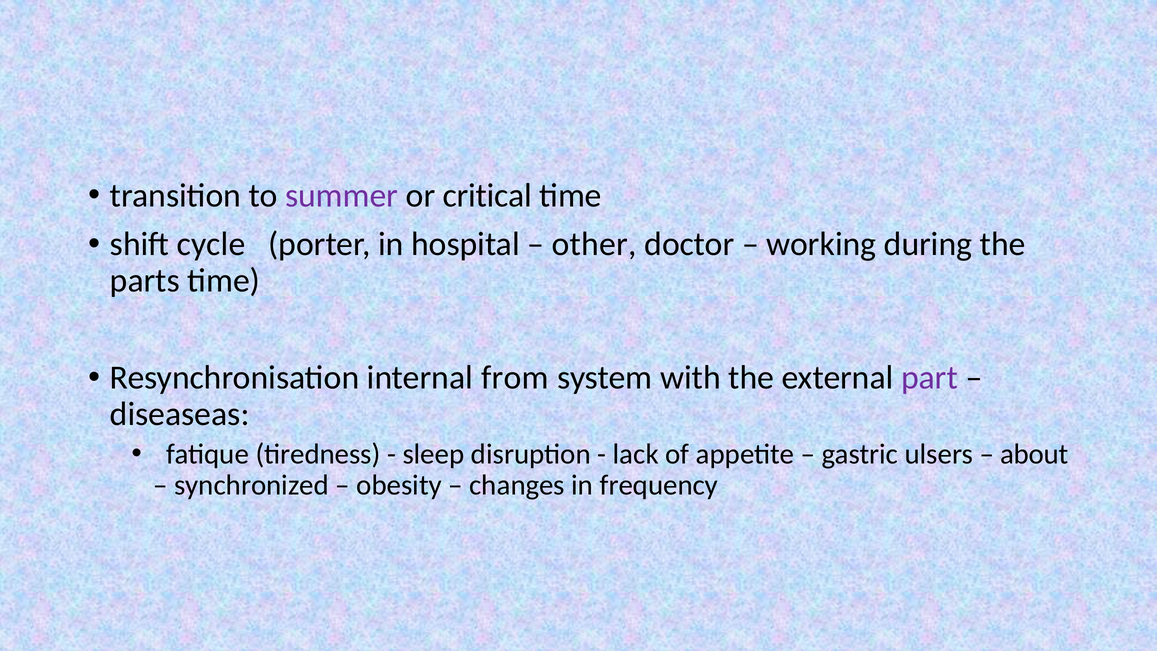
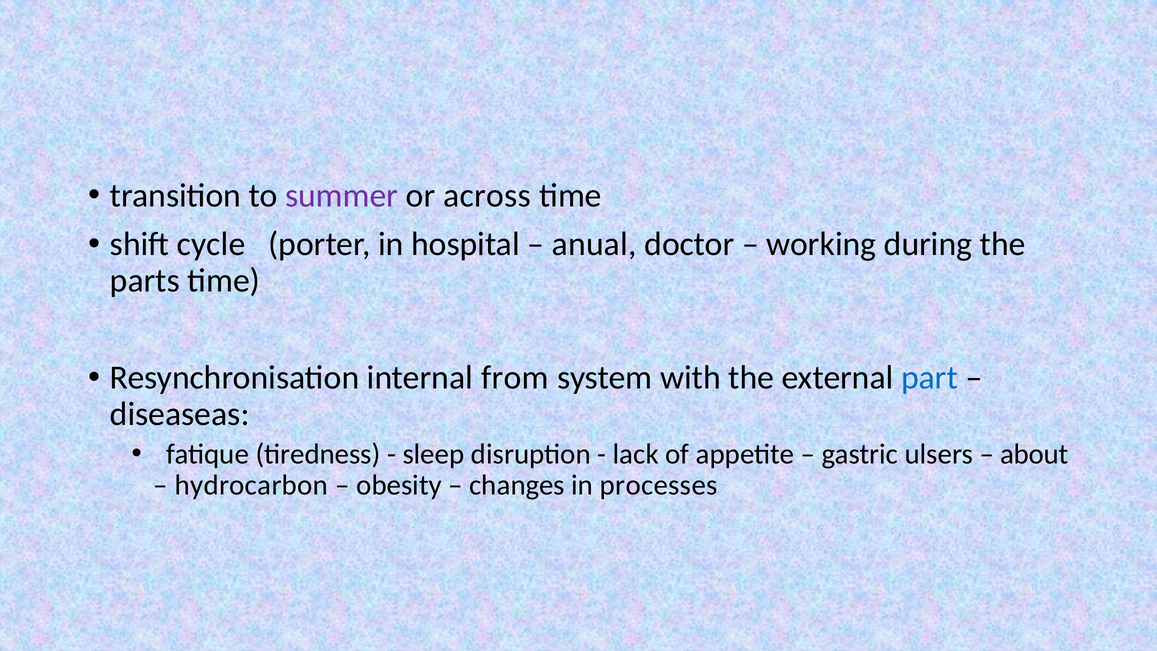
critical: critical -> across (487, 196)
other: other -> anual (594, 244)
part colour: purple -> blue (930, 378)
synchronized: synchronized -> hydrocarbon (251, 485)
frequency: frequency -> processes (659, 485)
